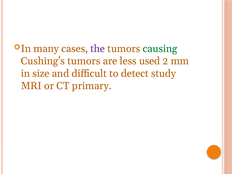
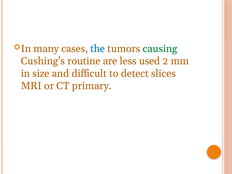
the colour: purple -> blue (98, 49)
Cushing's tumors: tumors -> routine (84, 61)
study: study -> slices (163, 73)
